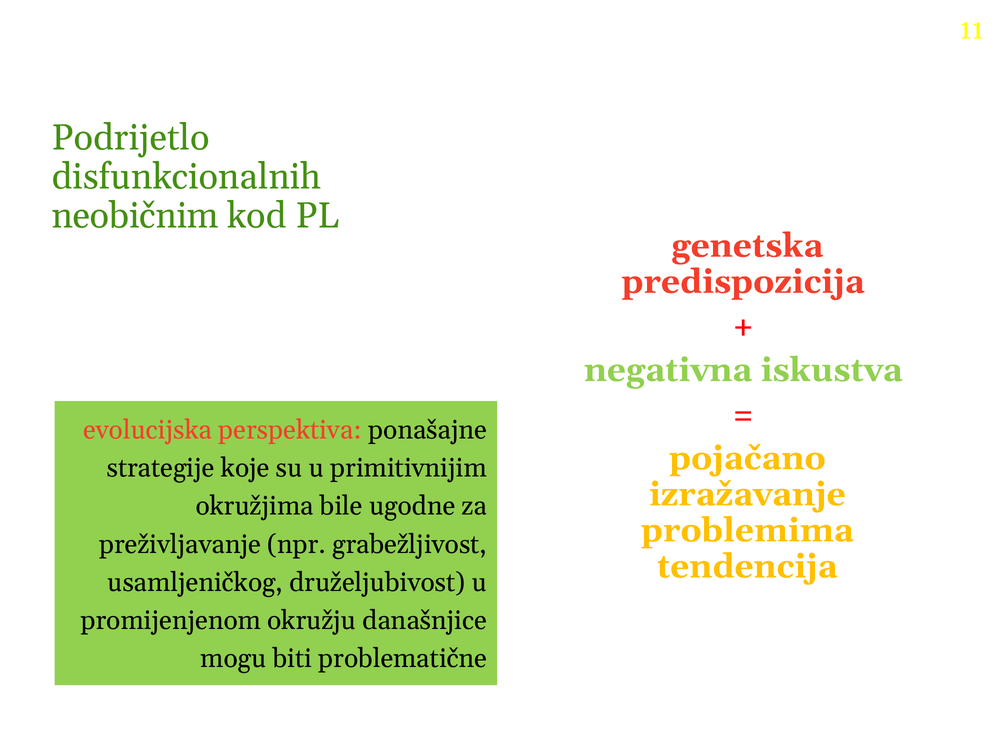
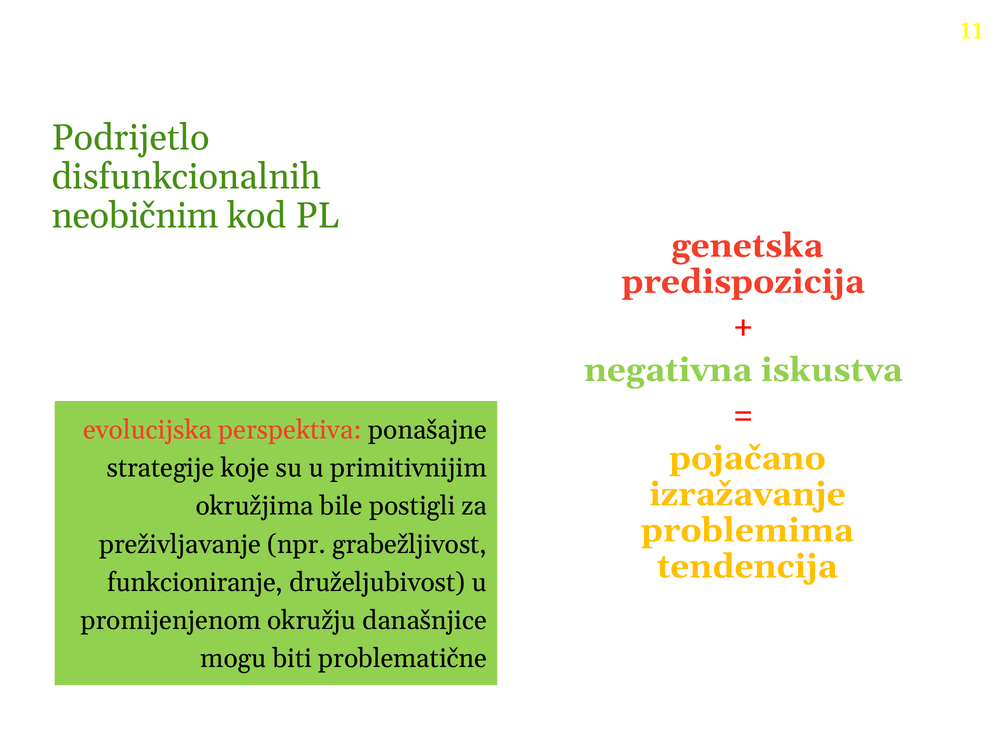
ugodne: ugodne -> postigli (412, 506)
usamljeničkog: usamljeničkog -> funkcioniranje (195, 582)
